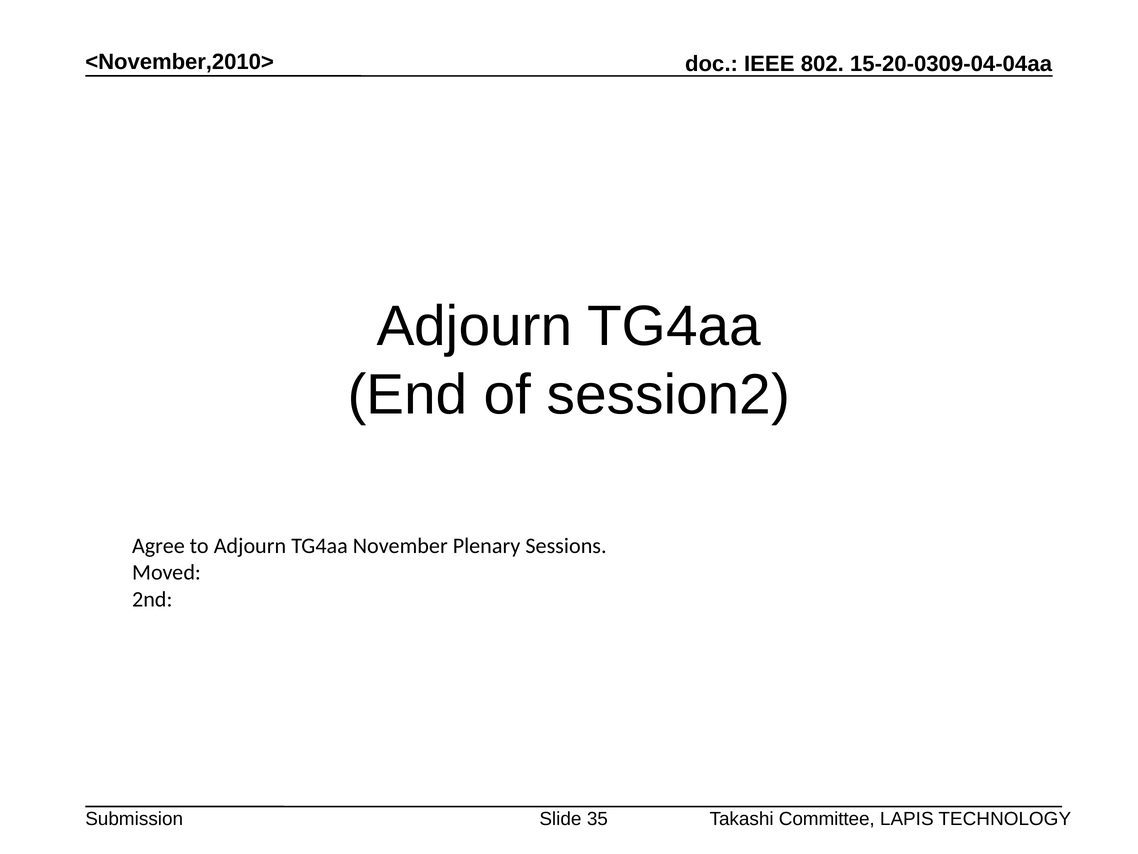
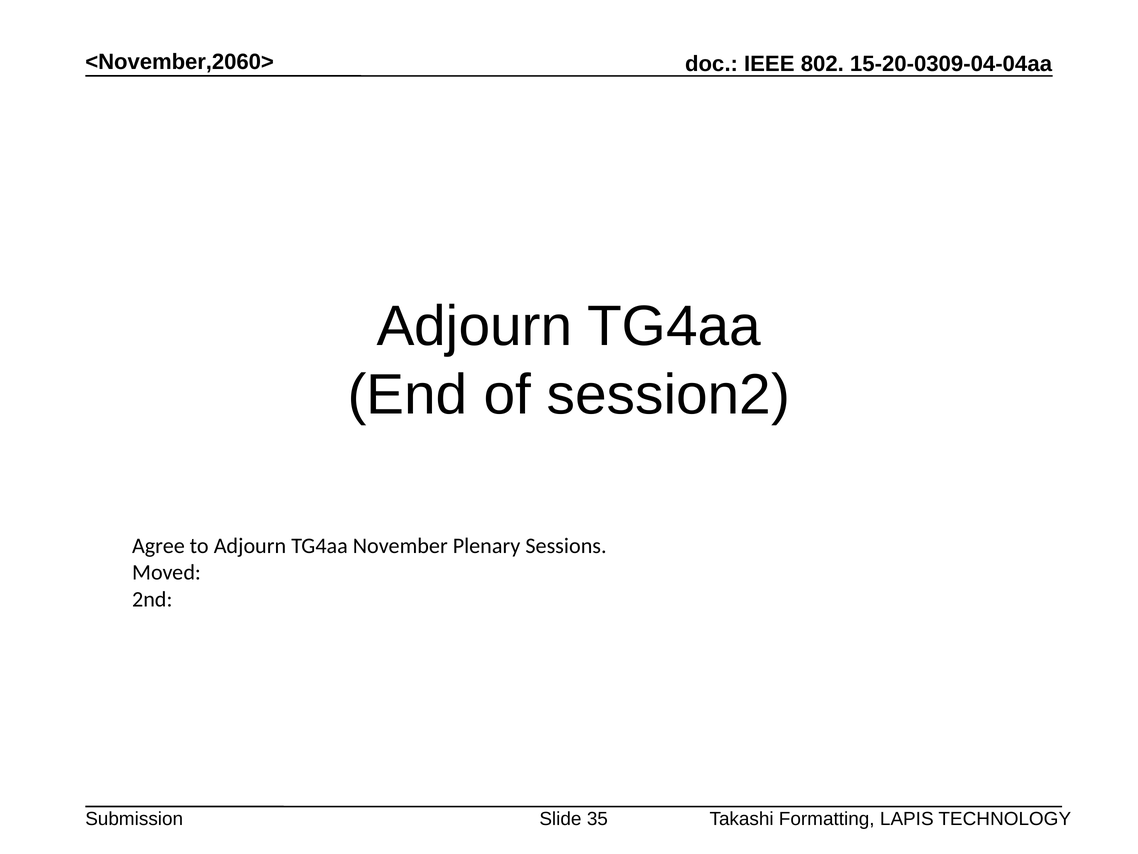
<November,2010>: <November,2010> -> <November,2060> (180, 62)
Committee: Committee -> Formatting (827, 819)
